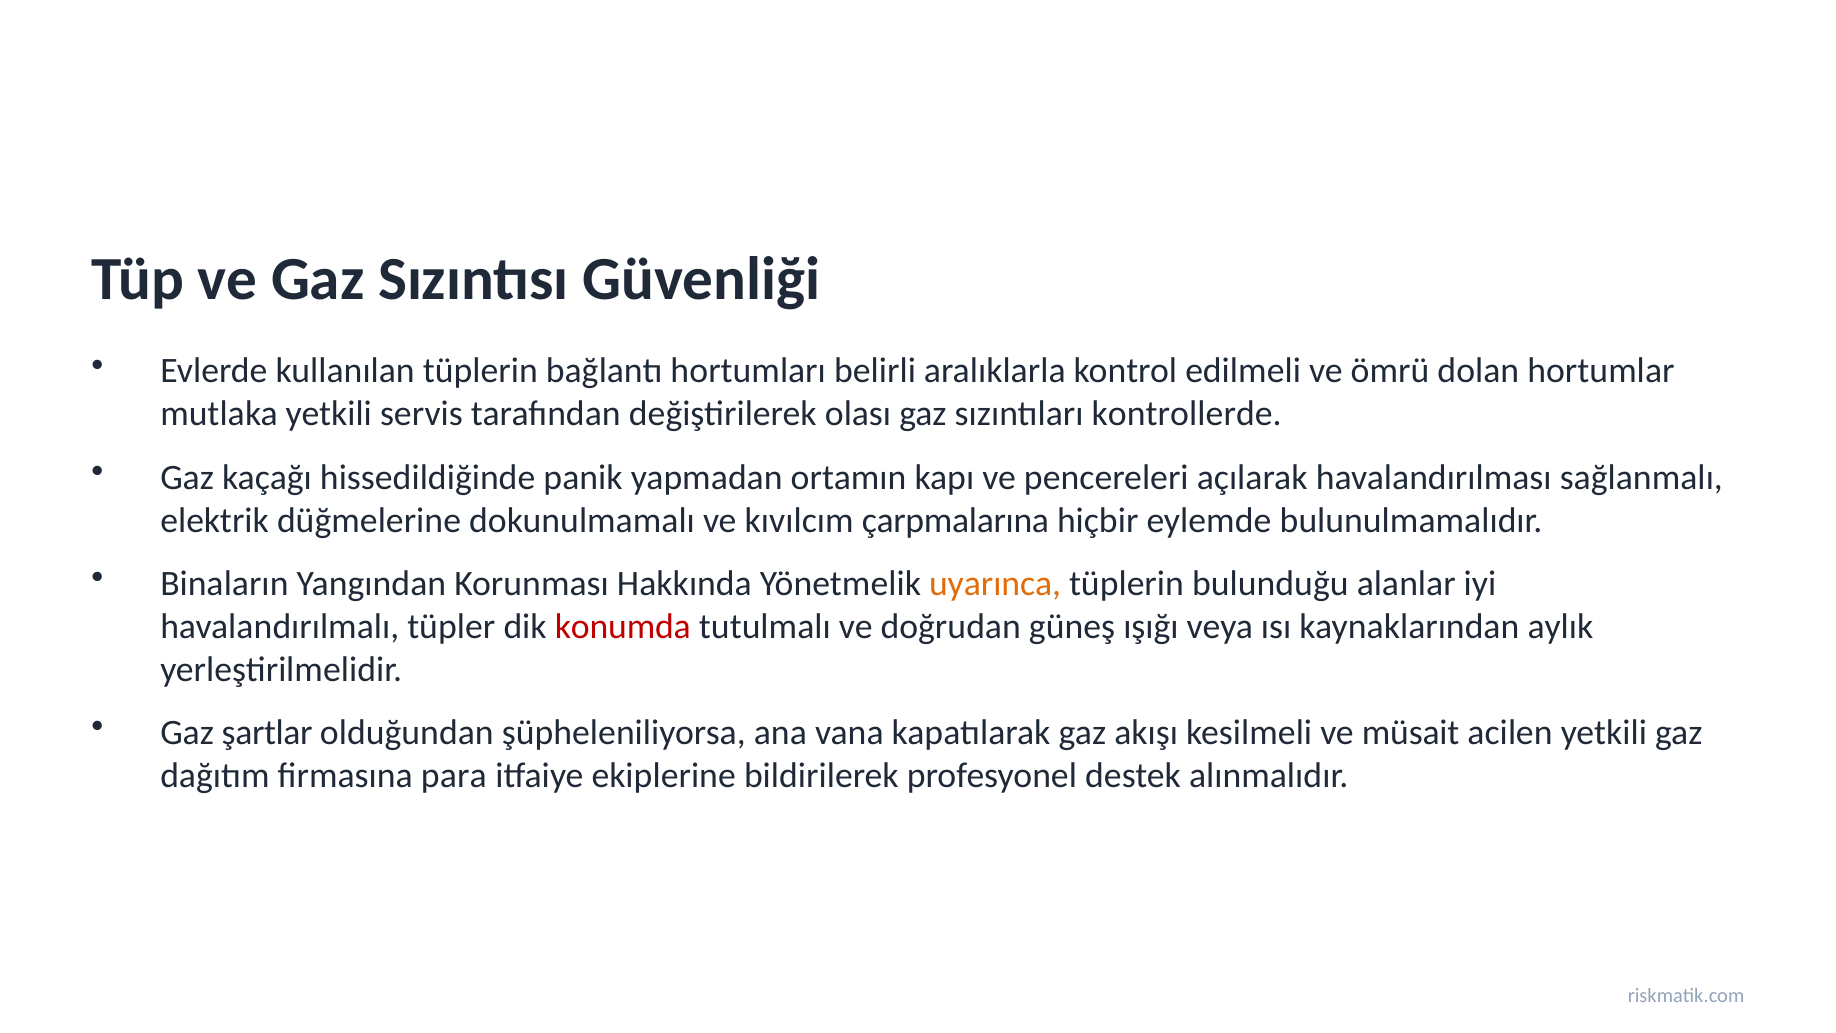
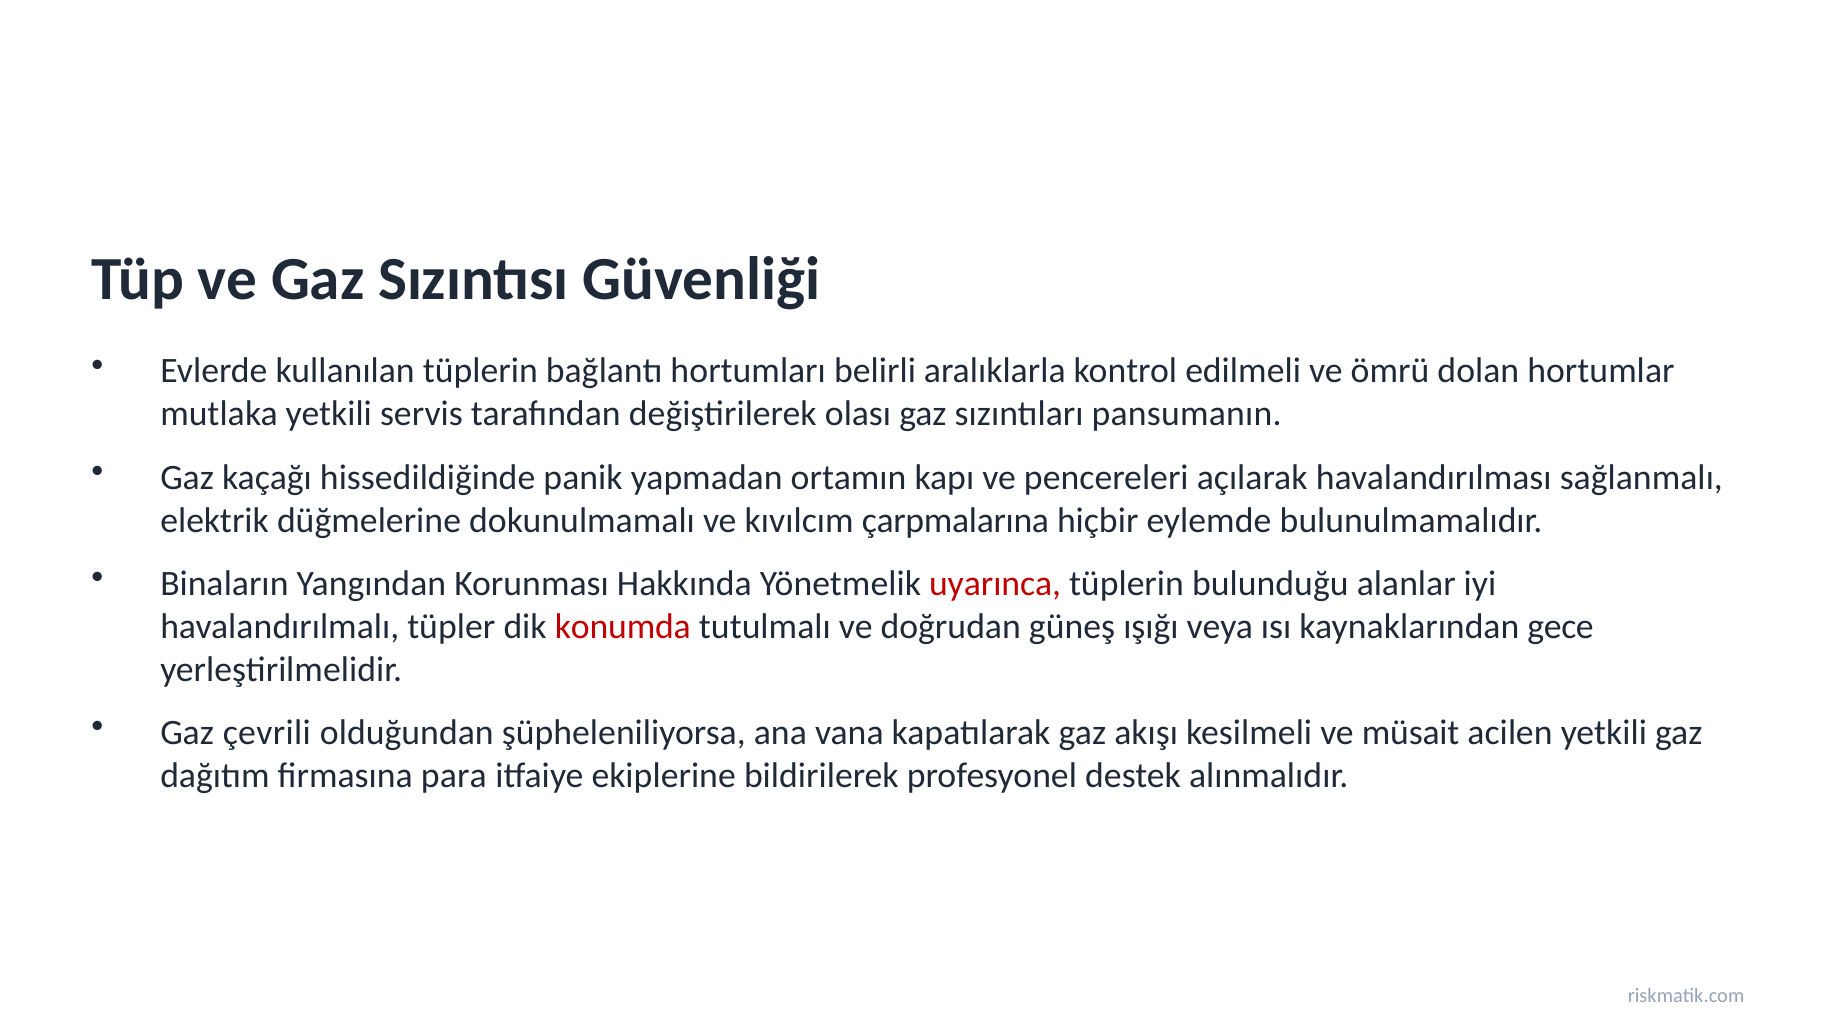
kontrollerde: kontrollerde -> pansumanın (1187, 414)
uyarınca colour: orange -> red (995, 584)
aylık: aylık -> gece (1561, 627)
şartlar: şartlar -> çevrili (267, 733)
